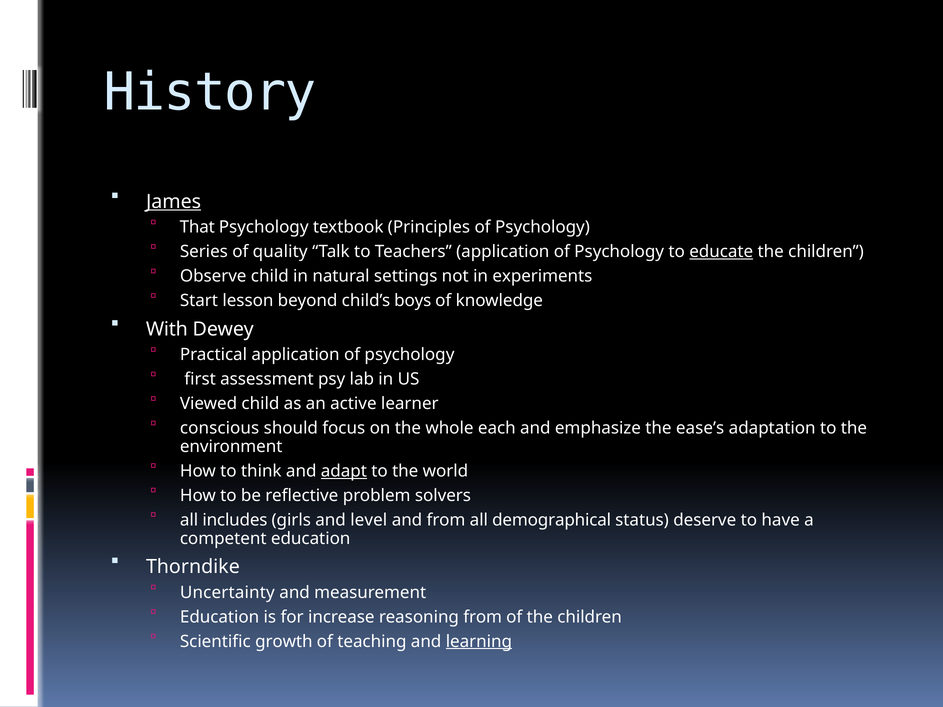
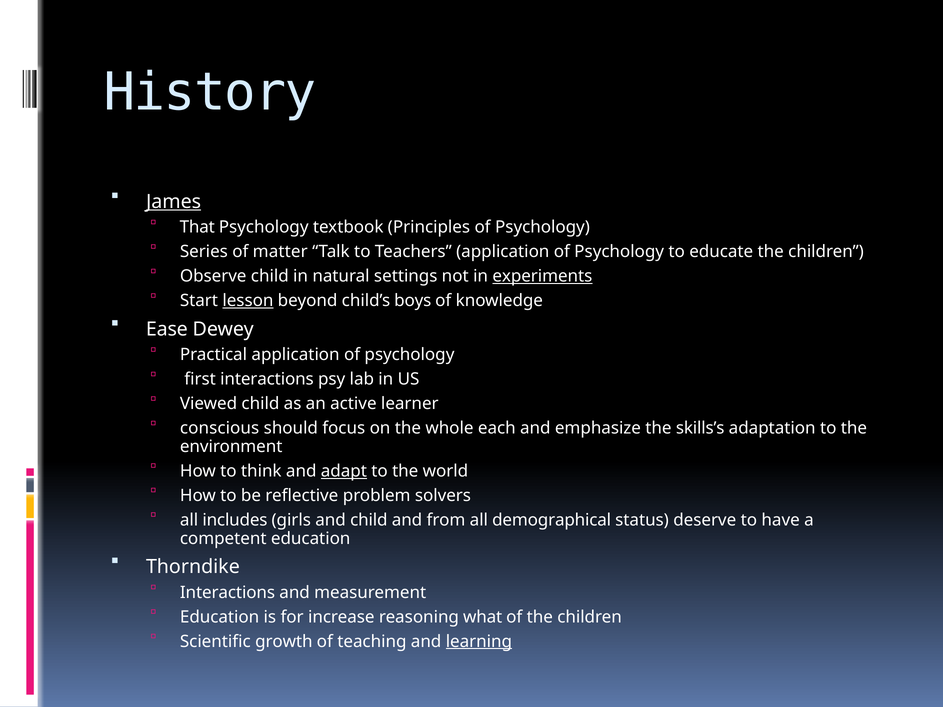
quality: quality -> matter (280, 252)
educate underline: present -> none (721, 252)
experiments underline: none -> present (542, 276)
lesson underline: none -> present (248, 301)
With: With -> Ease (167, 329)
first assessment: assessment -> interactions (267, 379)
ease’s: ease’s -> skills’s (700, 428)
and level: level -> child (369, 520)
Uncertainty: Uncertainty -> Interactions (228, 593)
reasoning from: from -> what (483, 617)
